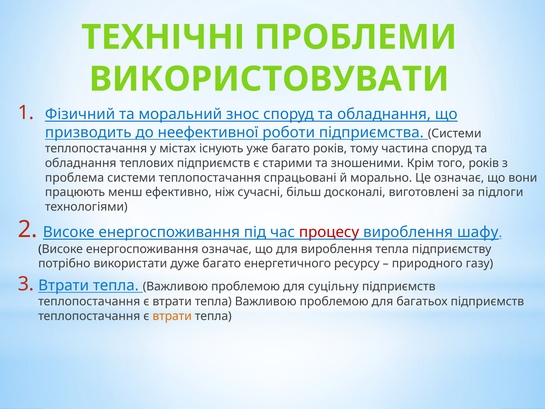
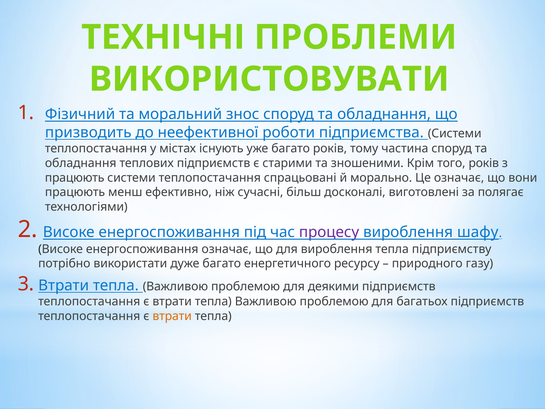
проблема: проблема -> працюють (75, 178)
підлоги: підлоги -> полягає (501, 192)
процесу colour: red -> purple (329, 232)
суцільну: суцільну -> деякими (333, 286)
